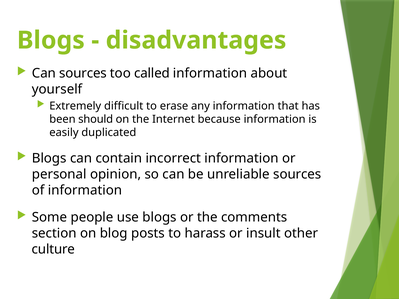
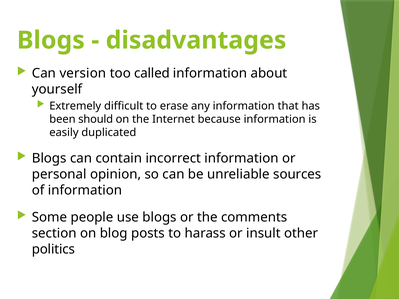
Can sources: sources -> version (83, 73)
culture: culture -> politics (53, 249)
